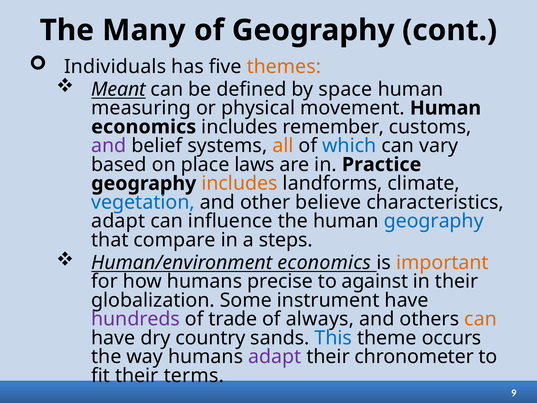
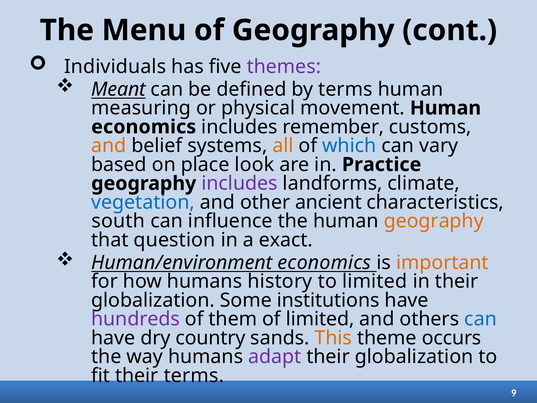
Many: Many -> Menu (144, 30)
themes colour: orange -> purple (284, 67)
by space: space -> terms (345, 89)
and colour: purple -> orange (109, 146)
laws: laws -> look (254, 164)
includes colour: orange -> purple (240, 183)
believe: believe -> ancient (328, 202)
adapt: adapt -> south (118, 221)
geography colour: blue -> orange (434, 221)
compare: compare -> question (175, 240)
steps: steps -> exact (286, 240)
precise: precise -> history (280, 281)
to against: against -> limited (375, 281)
instrument: instrument -> institutions (328, 300)
trade: trade -> them (233, 319)
of always: always -> limited (320, 319)
can colour: orange -> blue (481, 319)
This colour: blue -> orange (333, 338)
chronometer: chronometer -> globalization (414, 357)
